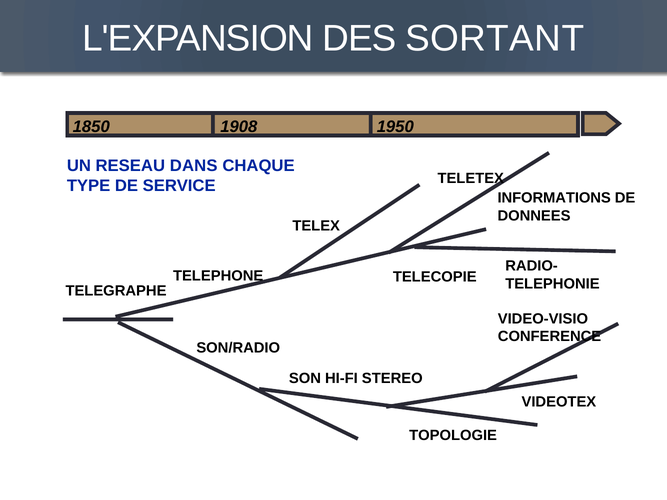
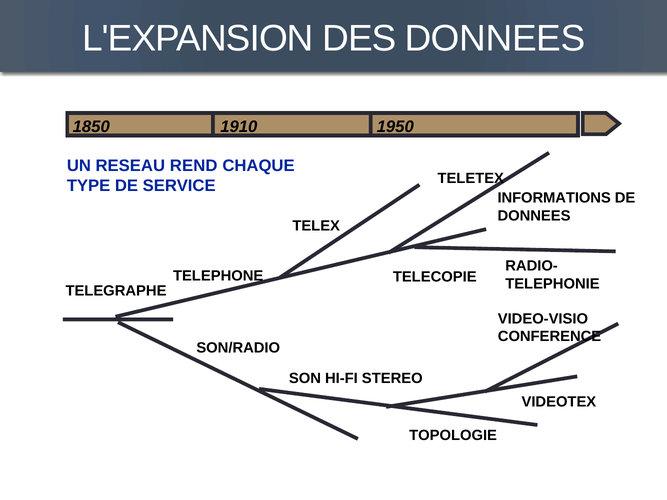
DES SORTANT: SORTANT -> DONNEES (495, 38)
1908: 1908 -> 1910 (239, 127)
DANS: DANS -> REND (194, 166)
